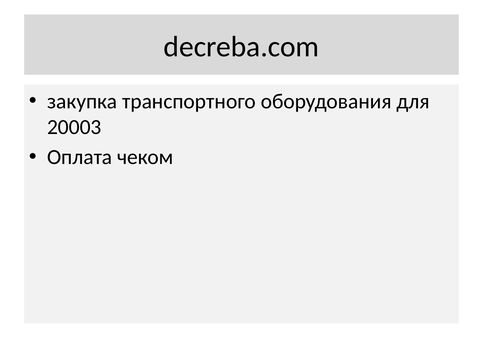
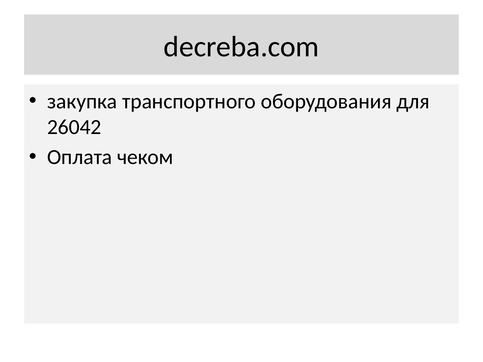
20003: 20003 -> 26042 (74, 127)
